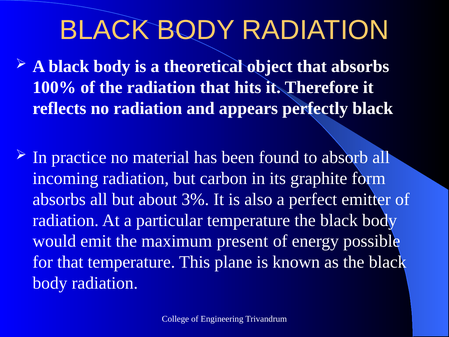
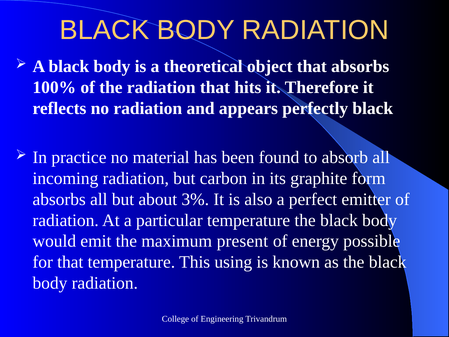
plane: plane -> using (233, 262)
